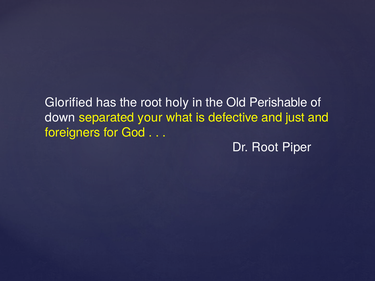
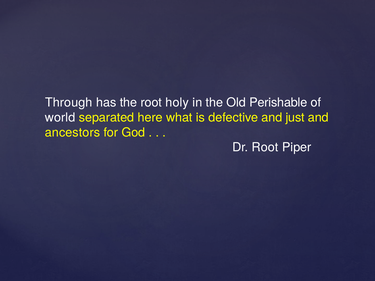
Glorified: Glorified -> Through (69, 102)
down: down -> world (60, 117)
your: your -> here (150, 117)
foreigners: foreigners -> ancestors (72, 132)
